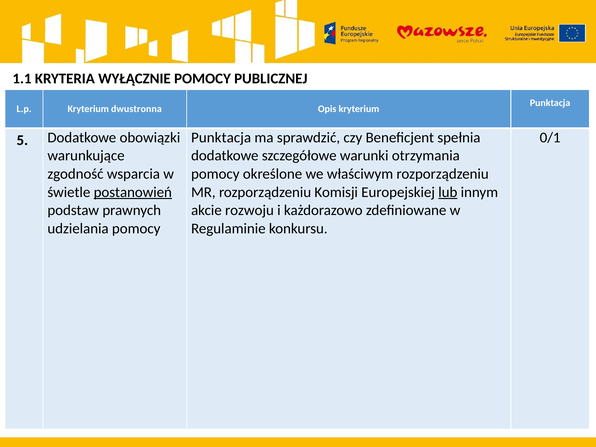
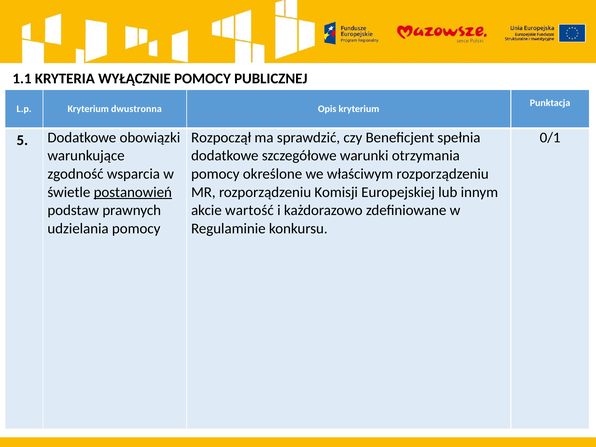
Punktacja: Punktacja -> Rozpoczął (221, 138)
lub underline: present -> none (448, 192)
rozwoju: rozwoju -> wartość (249, 210)
